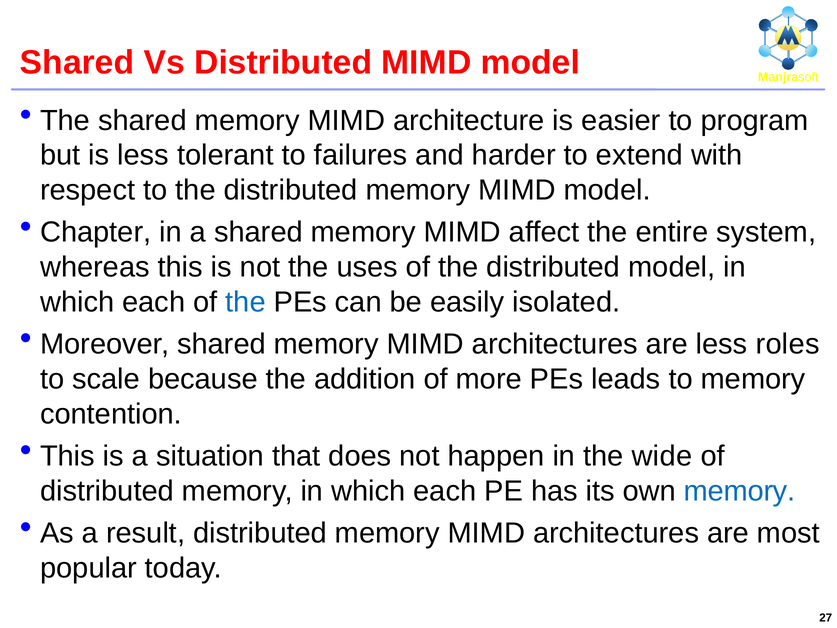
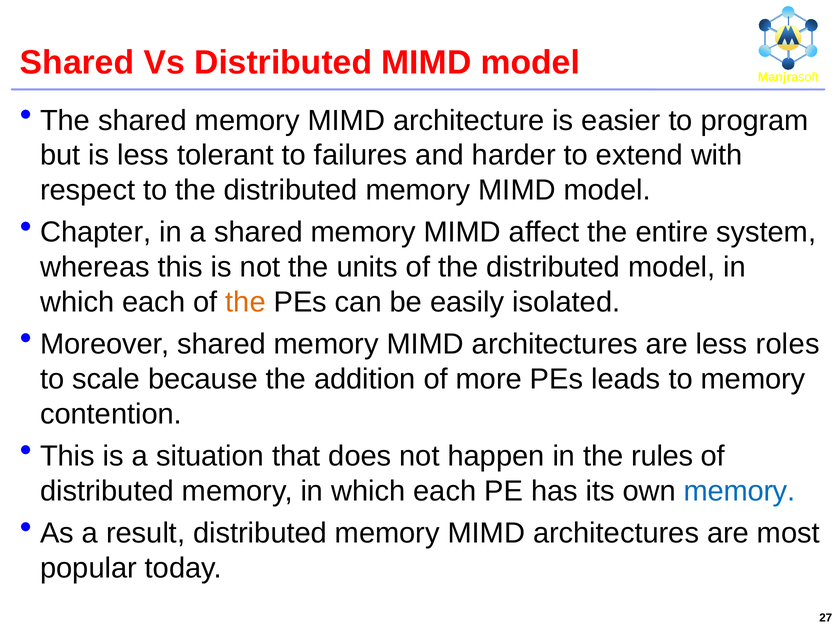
uses: uses -> units (367, 267)
the colour: blue -> orange (246, 302)
wide: wide -> rules (662, 456)
